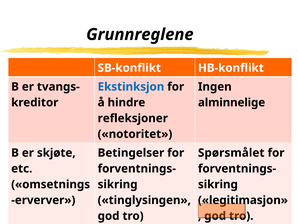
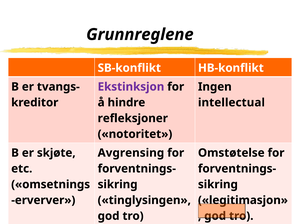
Ekstinksjon colour: blue -> purple (131, 87)
alminnelige: alminnelige -> intellectual (231, 102)
Betingelser: Betingelser -> Avgrensing (131, 153)
Spørsmålet: Spørsmålet -> Omstøtelse (231, 153)
